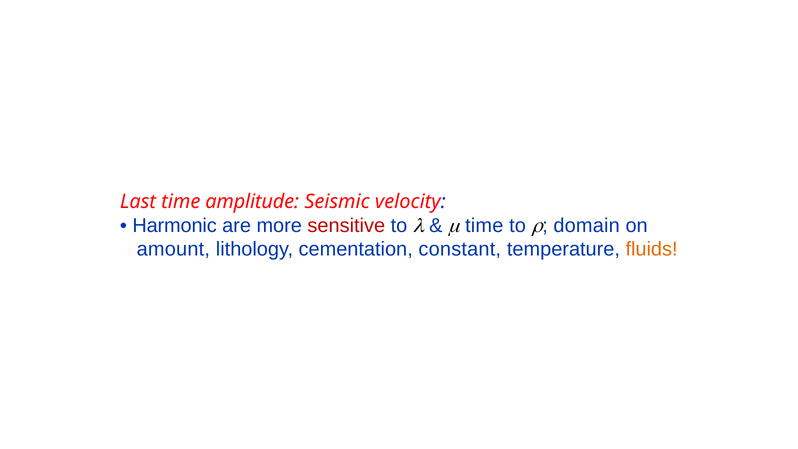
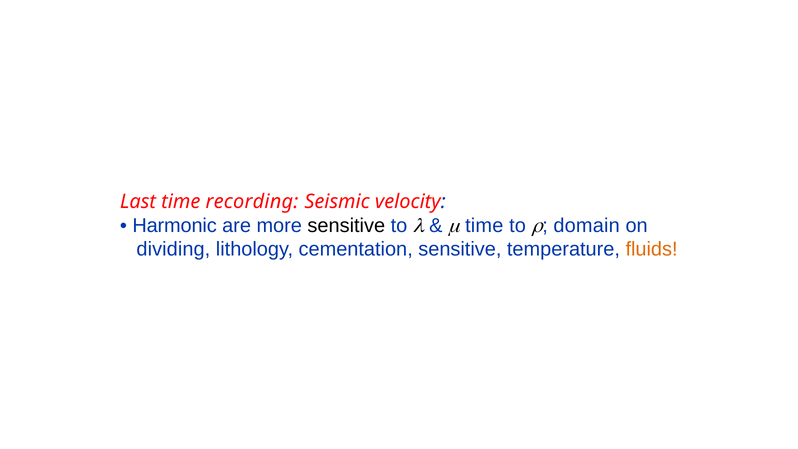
amplitude: amplitude -> recording (252, 201)
sensitive colour: red -> black (346, 225)
amount: amount -> dividing (173, 249)
cementation constant: constant -> sensitive (460, 249)
